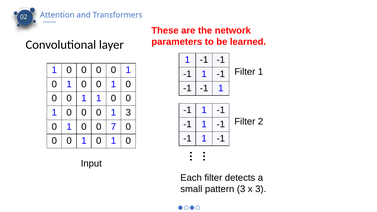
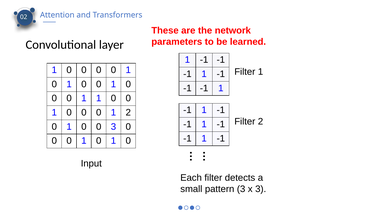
1 3: 3 -> 2 (128, 113)
0 7: 7 -> 3 (113, 127)
